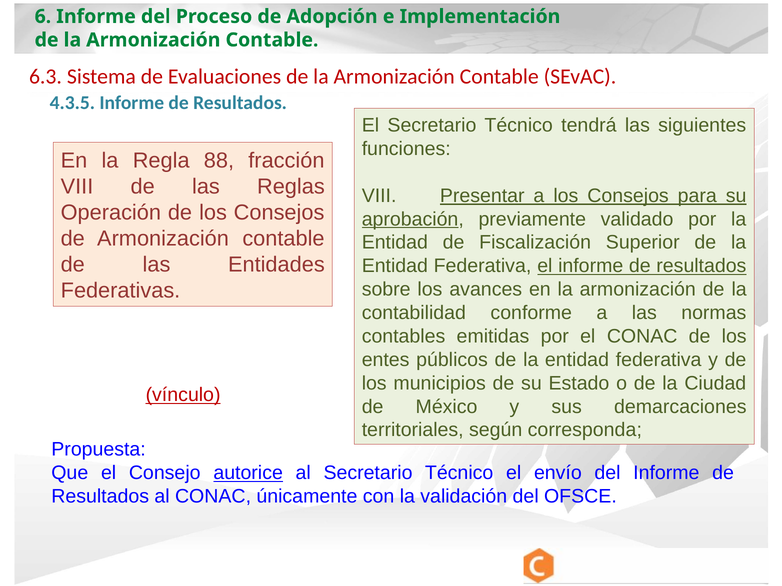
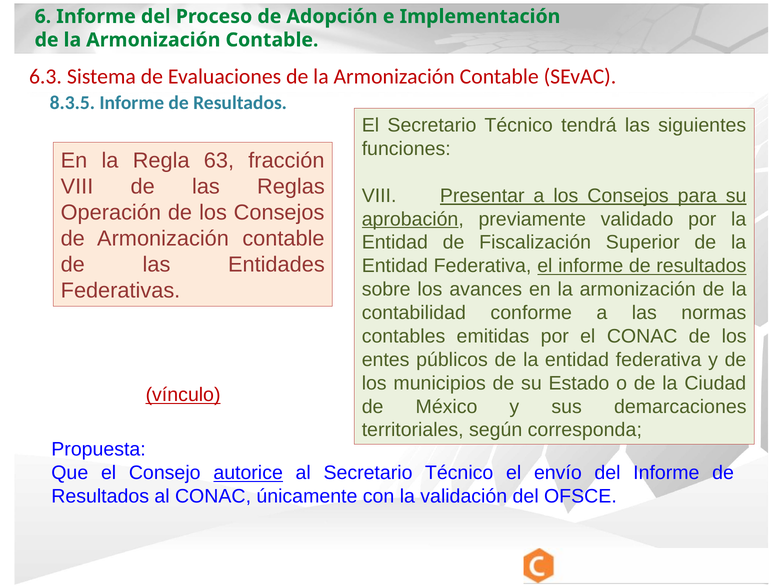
4.3.5: 4.3.5 -> 8.3.5 (72, 103)
88: 88 -> 63 (219, 161)
